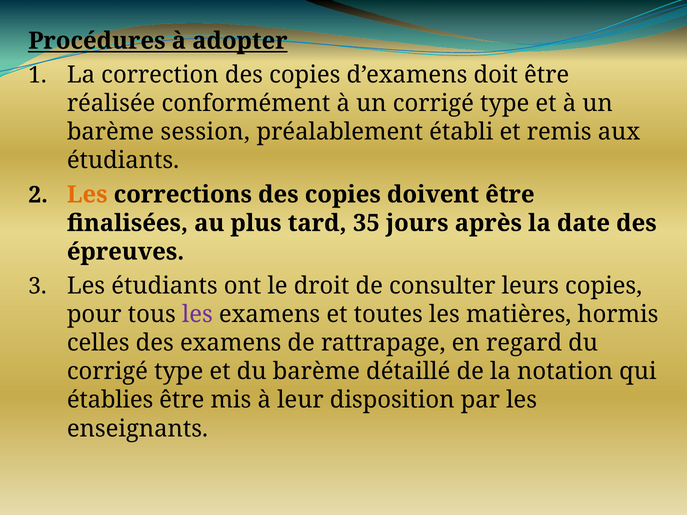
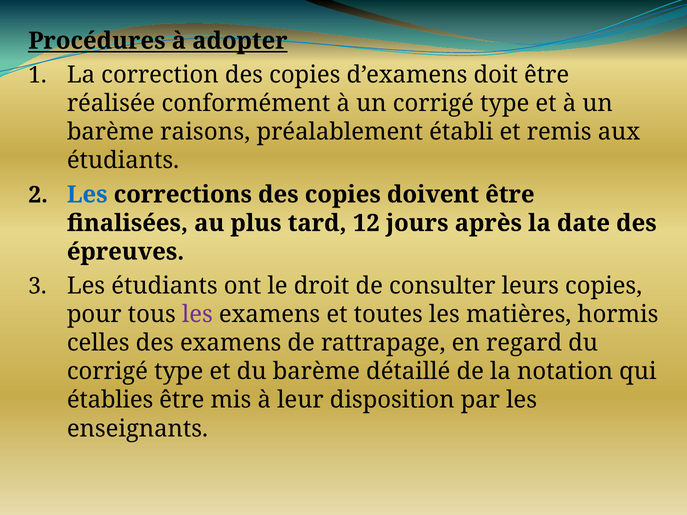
session: session -> raisons (205, 132)
Les colour: orange -> blue (87, 195)
35: 35 -> 12 (366, 223)
